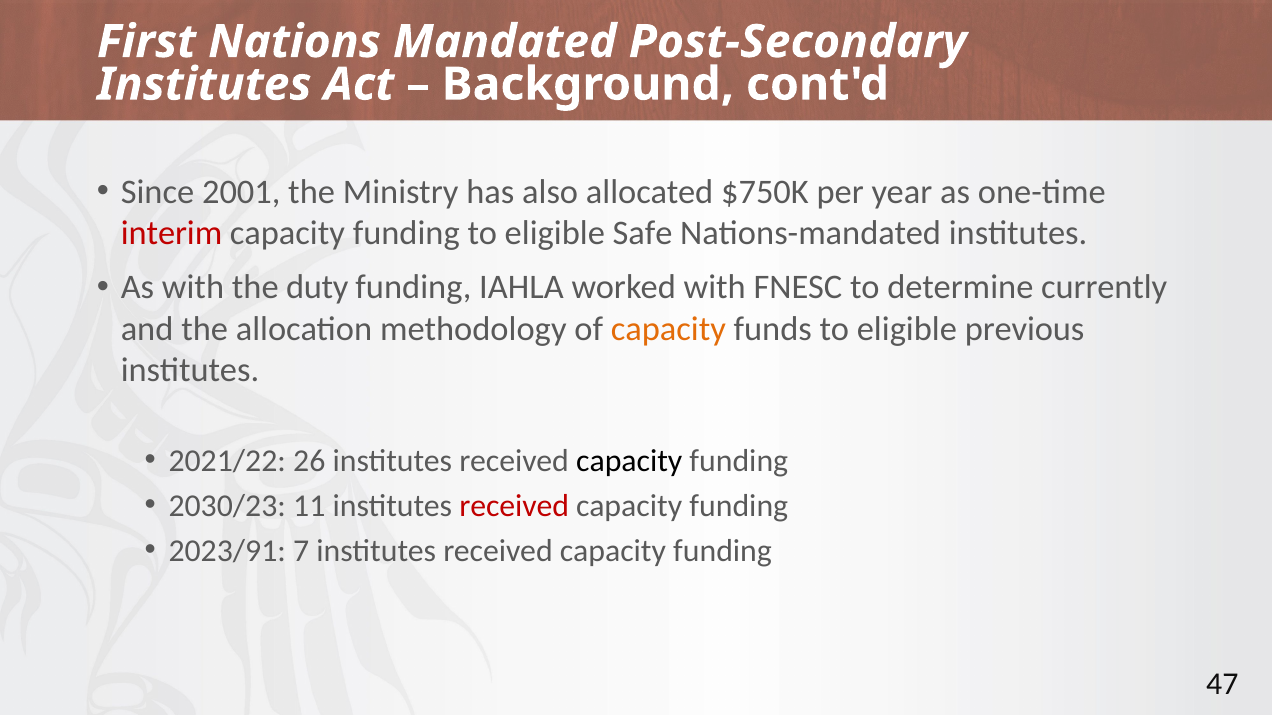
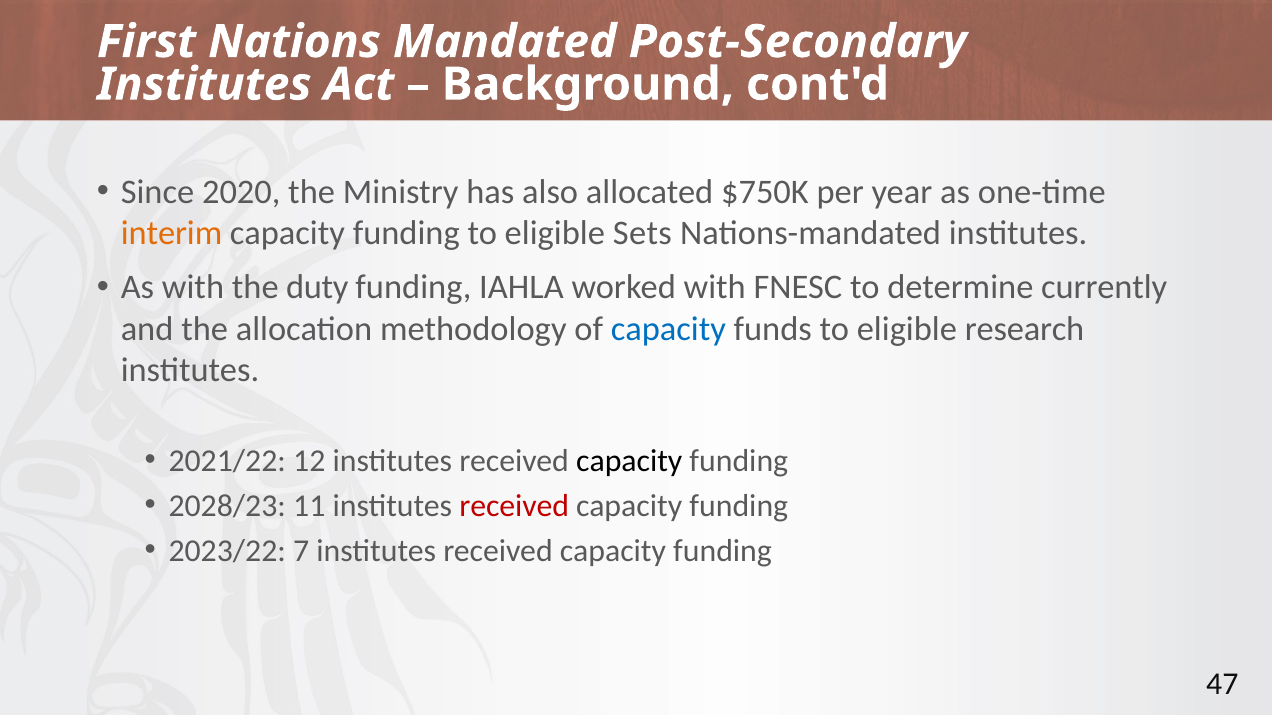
2001: 2001 -> 2020 (241, 192)
interim colour: red -> orange (172, 233)
Safe: Safe -> Sets (642, 233)
capacity colour: orange -> blue (668, 329)
previous: previous -> research (1025, 329)
26: 26 -> 12 (309, 461)
2030/23: 2030/23 -> 2028/23 (227, 506)
2023/91: 2023/91 -> 2023/22 (227, 551)
